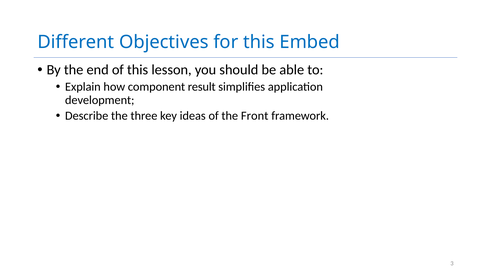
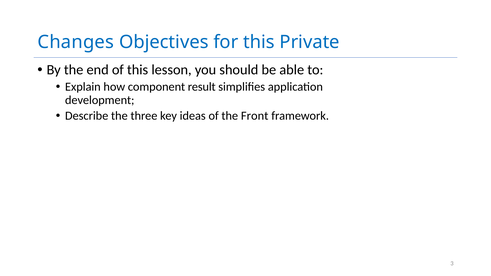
Different: Different -> Changes (76, 42)
Embed: Embed -> Private (310, 42)
